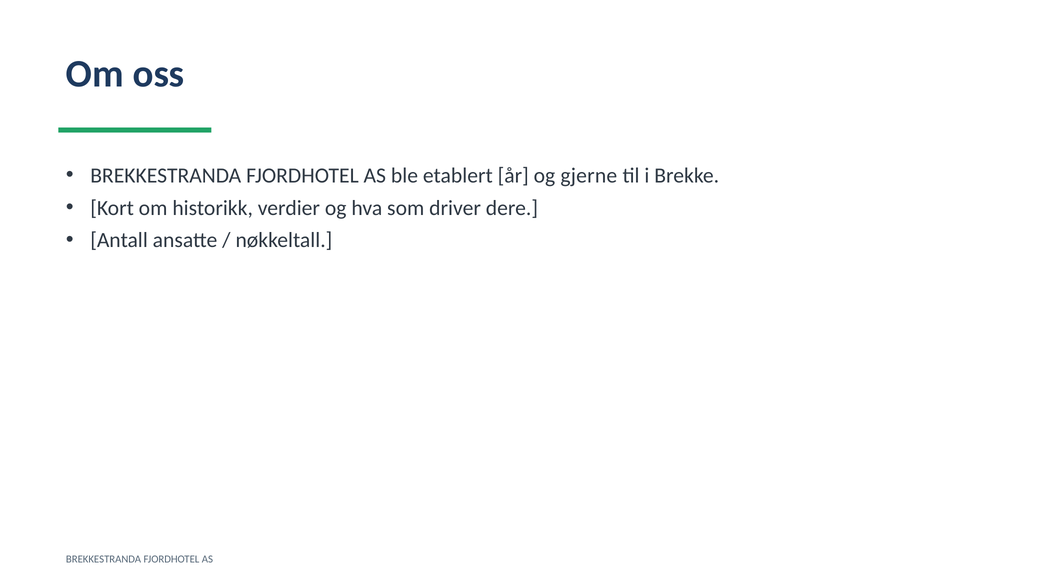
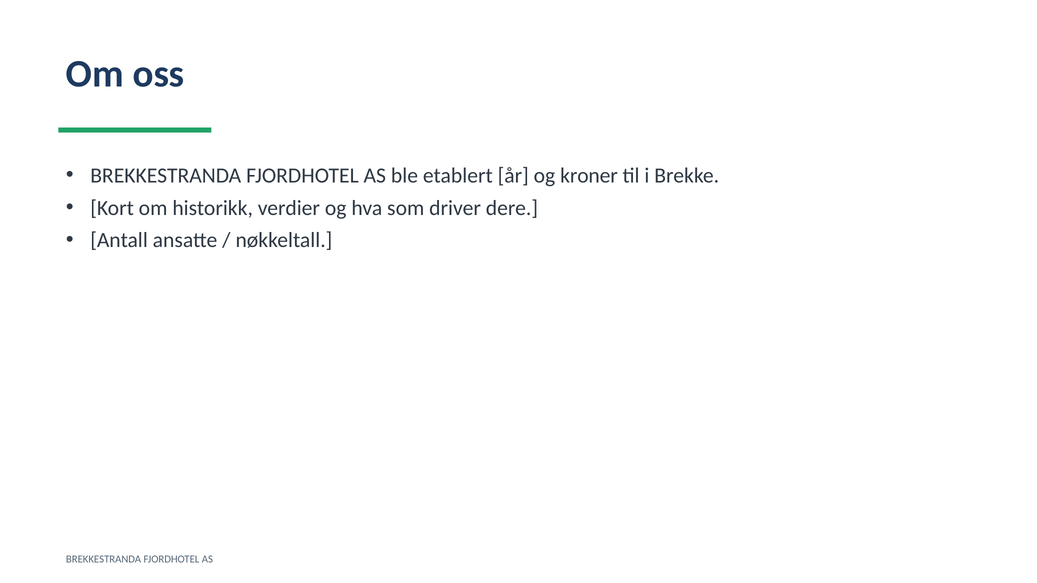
gjerne: gjerne -> kroner (589, 176)
